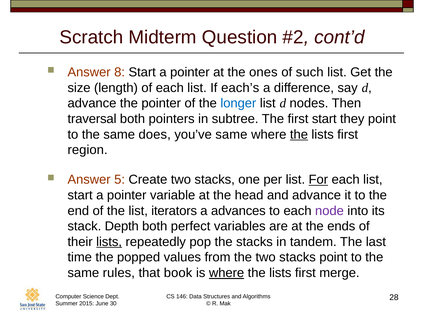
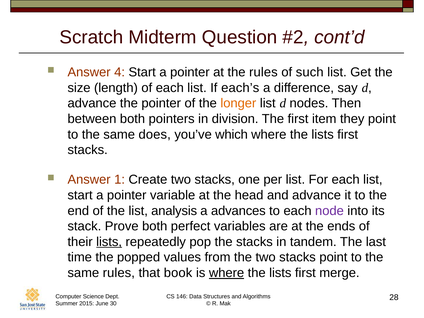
8: 8 -> 4 (120, 72)
the ones: ones -> rules (263, 72)
longer colour: blue -> orange (238, 103)
traversal: traversal -> between (92, 119)
subtree: subtree -> division (235, 119)
first start: start -> item (324, 119)
you’ve same: same -> which (232, 134)
the underline: present -> none (299, 134)
region: region -> stacks (88, 150)
5: 5 -> 1 (120, 180)
For underline: present -> none (318, 180)
iterators: iterators -> analysis (174, 211)
Depth: Depth -> Prove (122, 226)
